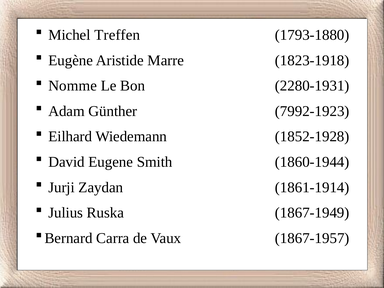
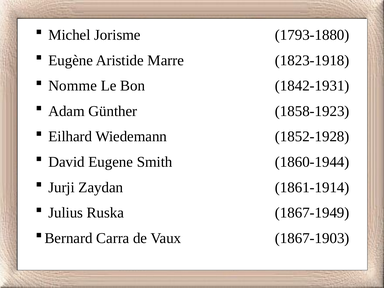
Treffen: Treffen -> Jorisme (117, 35)
2280-1931: 2280-1931 -> 1842-1931 (312, 86)
7992-1923: 7992-1923 -> 1858-1923 (312, 111)
1867-1957: 1867-1957 -> 1867-1903 (312, 238)
